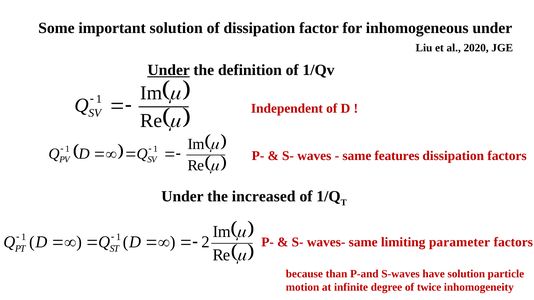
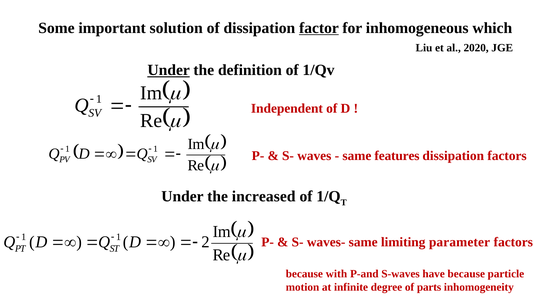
factor underline: none -> present (319, 28)
inhomogeneous under: under -> which (492, 28)
than: than -> with (336, 274)
have solution: solution -> because (466, 274)
twice: twice -> parts (429, 288)
